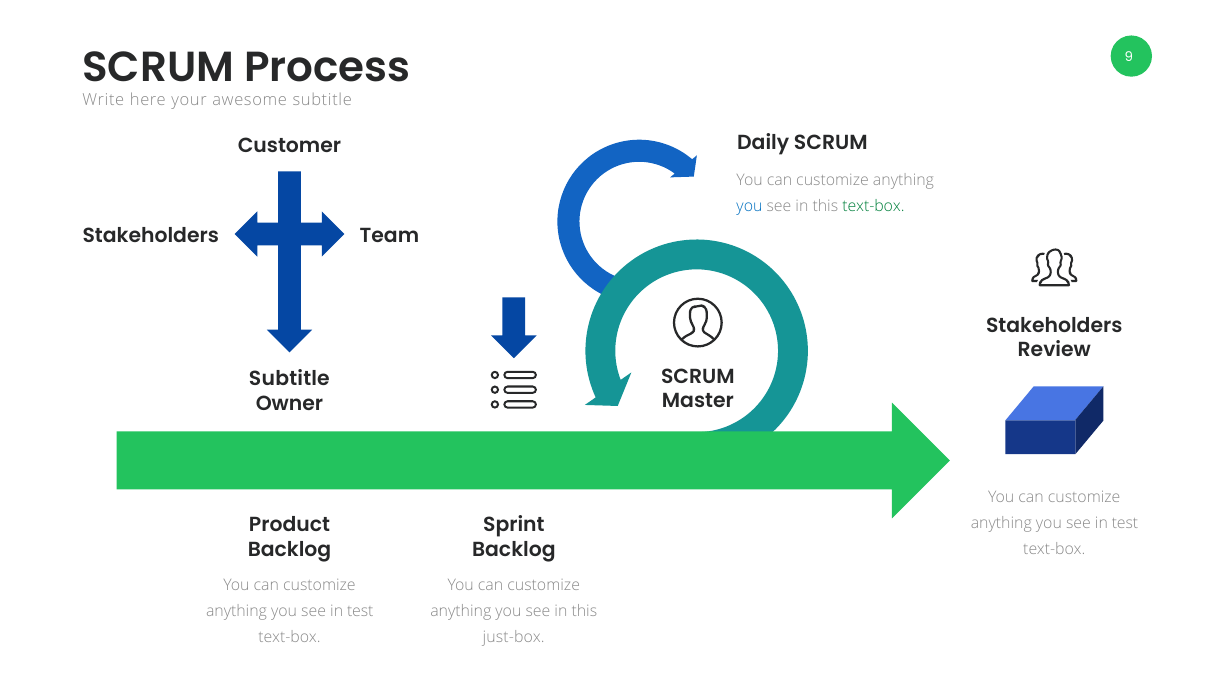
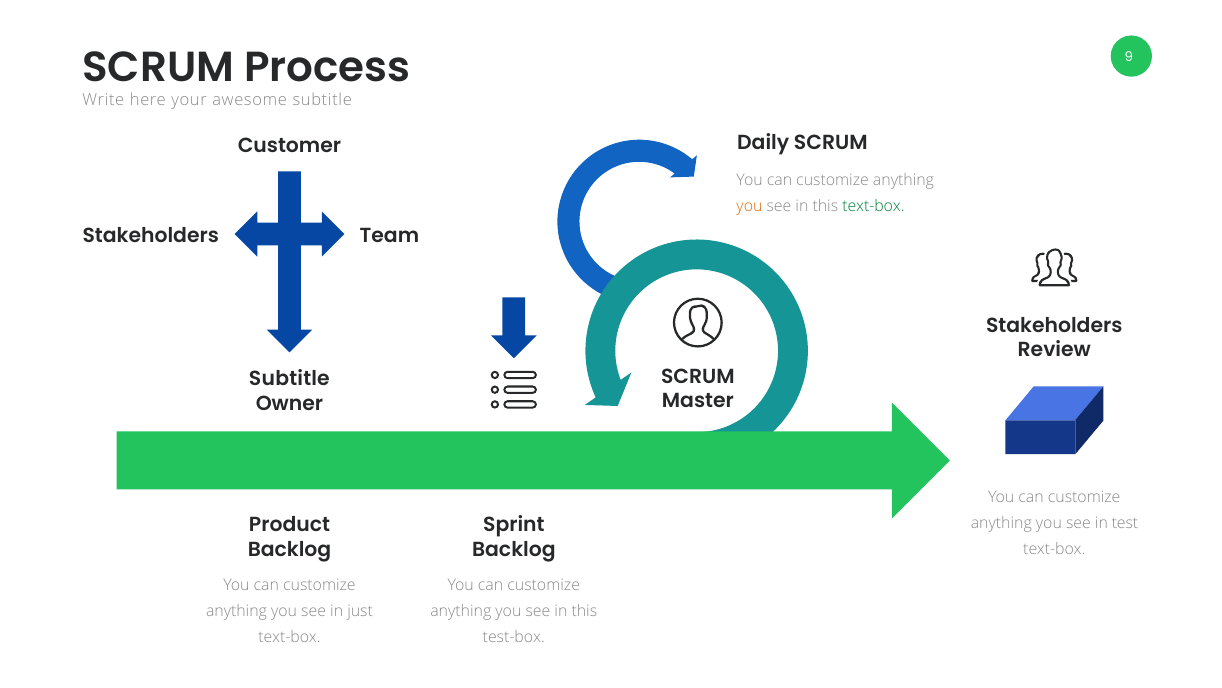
you colour: blue -> orange (749, 206)
test: test -> just (360, 611)
just-box: just-box -> test-box (514, 637)
